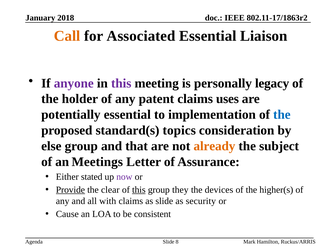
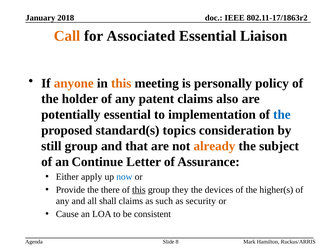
anyone colour: purple -> orange (74, 83)
this colour: purple -> orange (121, 83)
legacy: legacy -> policy (272, 83)
uses: uses -> also (227, 99)
else: else -> still (51, 146)
Meetings: Meetings -> Continue (97, 162)
stated: stated -> apply (92, 177)
now colour: purple -> blue (124, 177)
Provide underline: present -> none (70, 190)
clear: clear -> there (110, 190)
with: with -> shall (108, 201)
as slide: slide -> such (164, 201)
